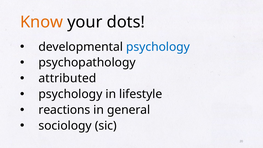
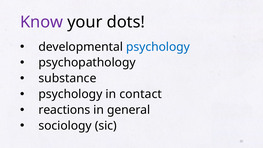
Know colour: orange -> purple (42, 22)
attributed: attributed -> substance (67, 78)
lifestyle: lifestyle -> contact (141, 94)
